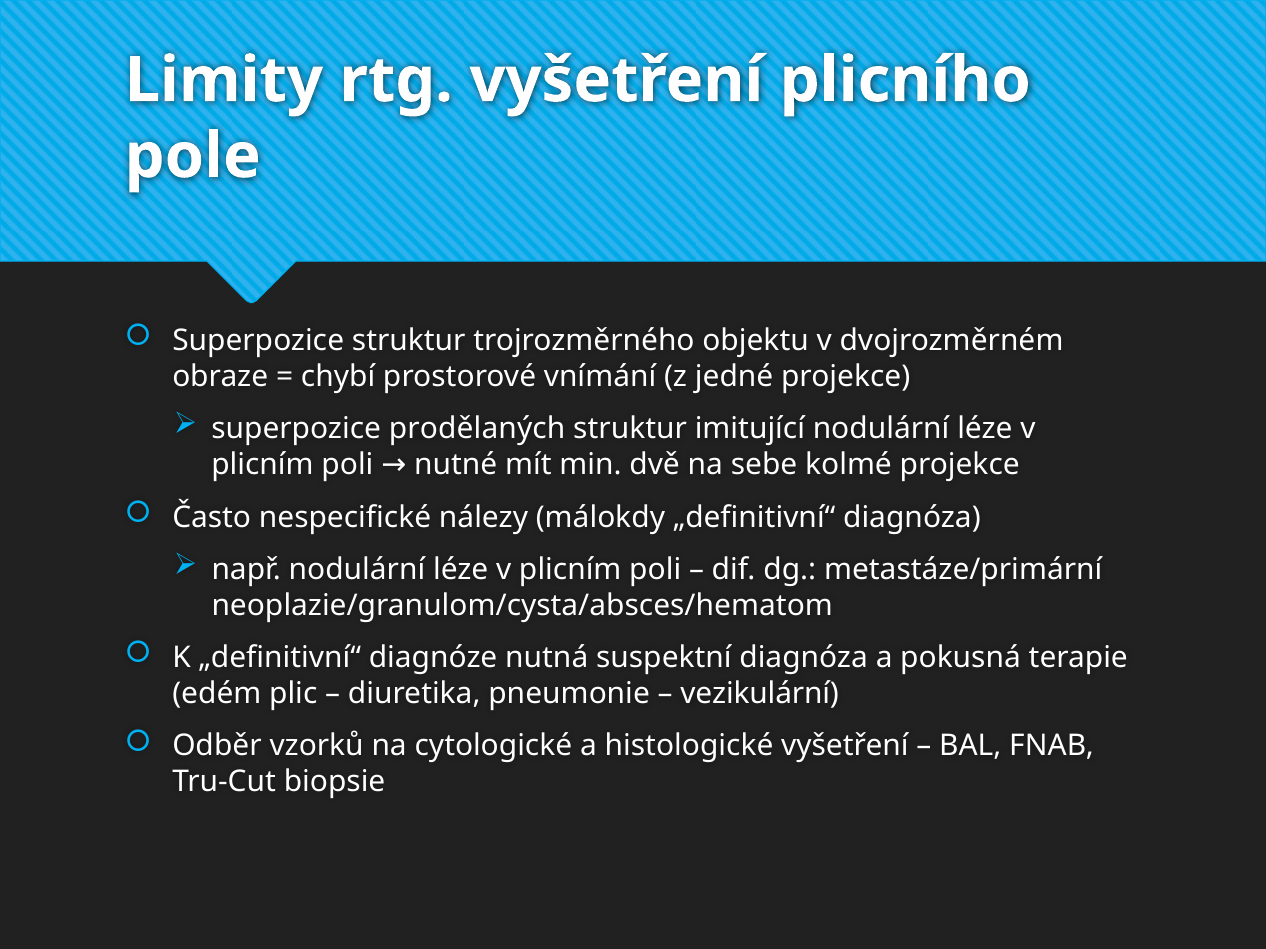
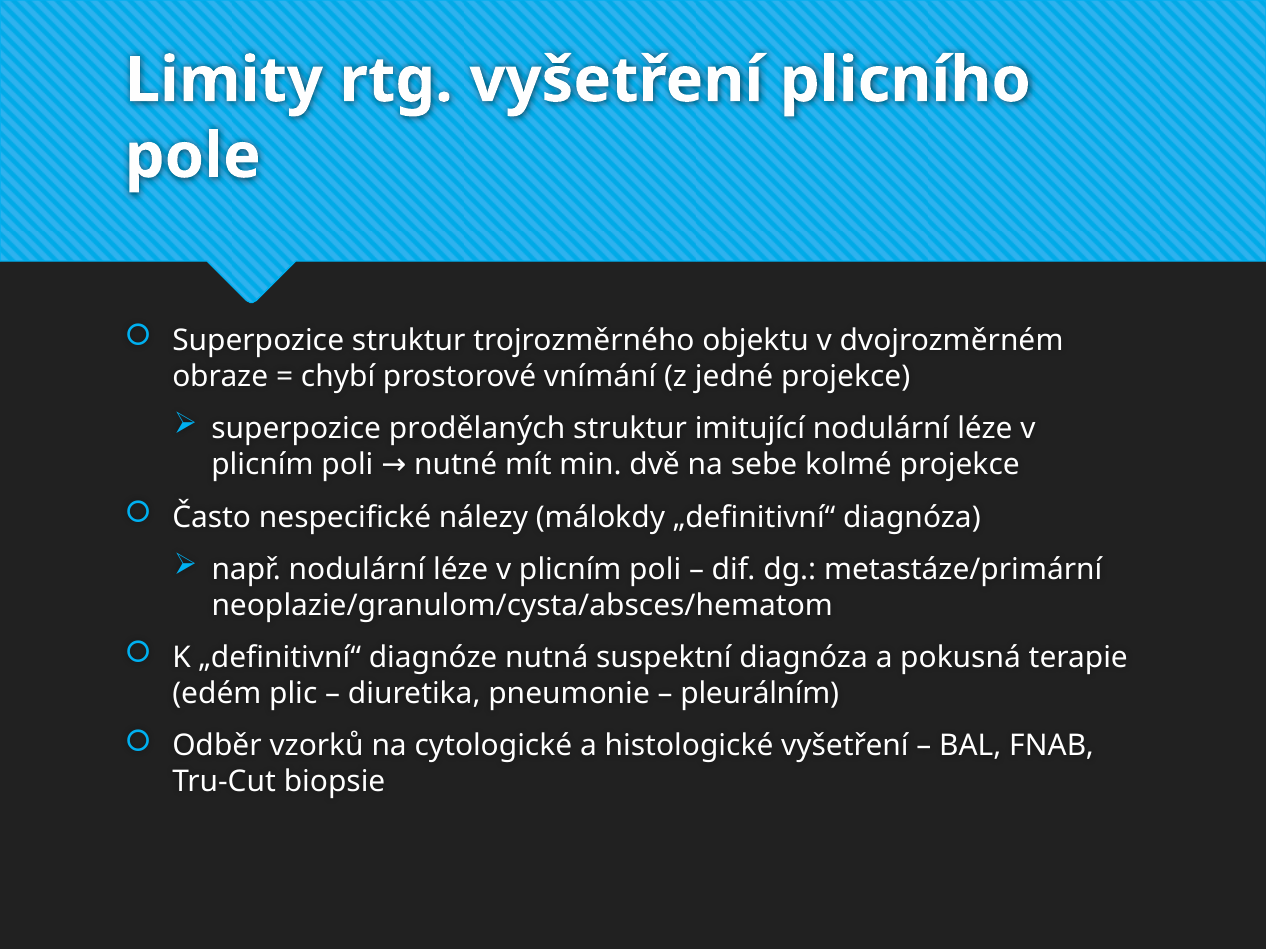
vezikulární: vezikulární -> pleurálním (760, 694)
